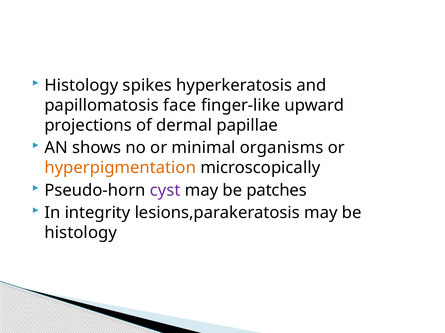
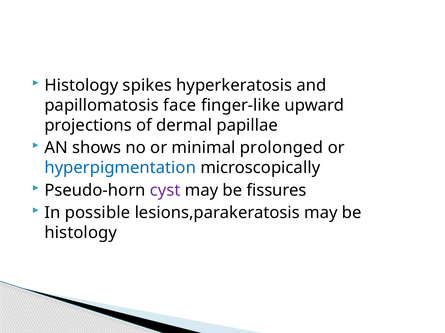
organisms: organisms -> prolonged (282, 148)
hyperpigmentation colour: orange -> blue (120, 168)
patches: patches -> fissures (277, 191)
integrity: integrity -> possible (97, 213)
